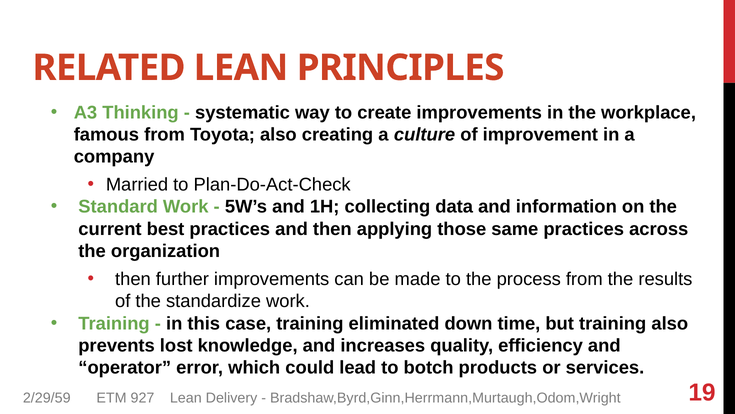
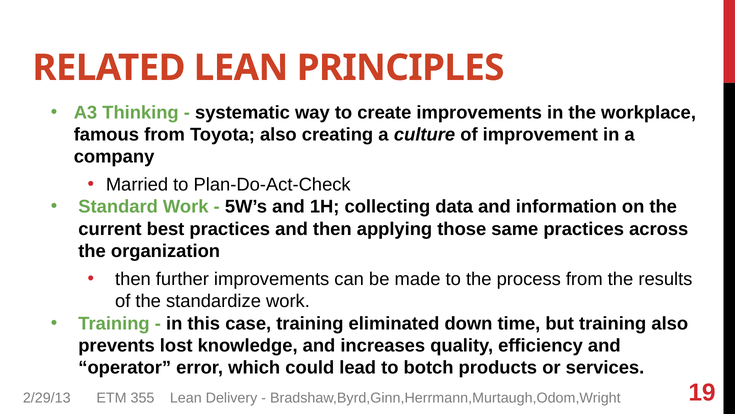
2/29/59: 2/29/59 -> 2/29/13 (47, 398)
927: 927 -> 355 (142, 398)
